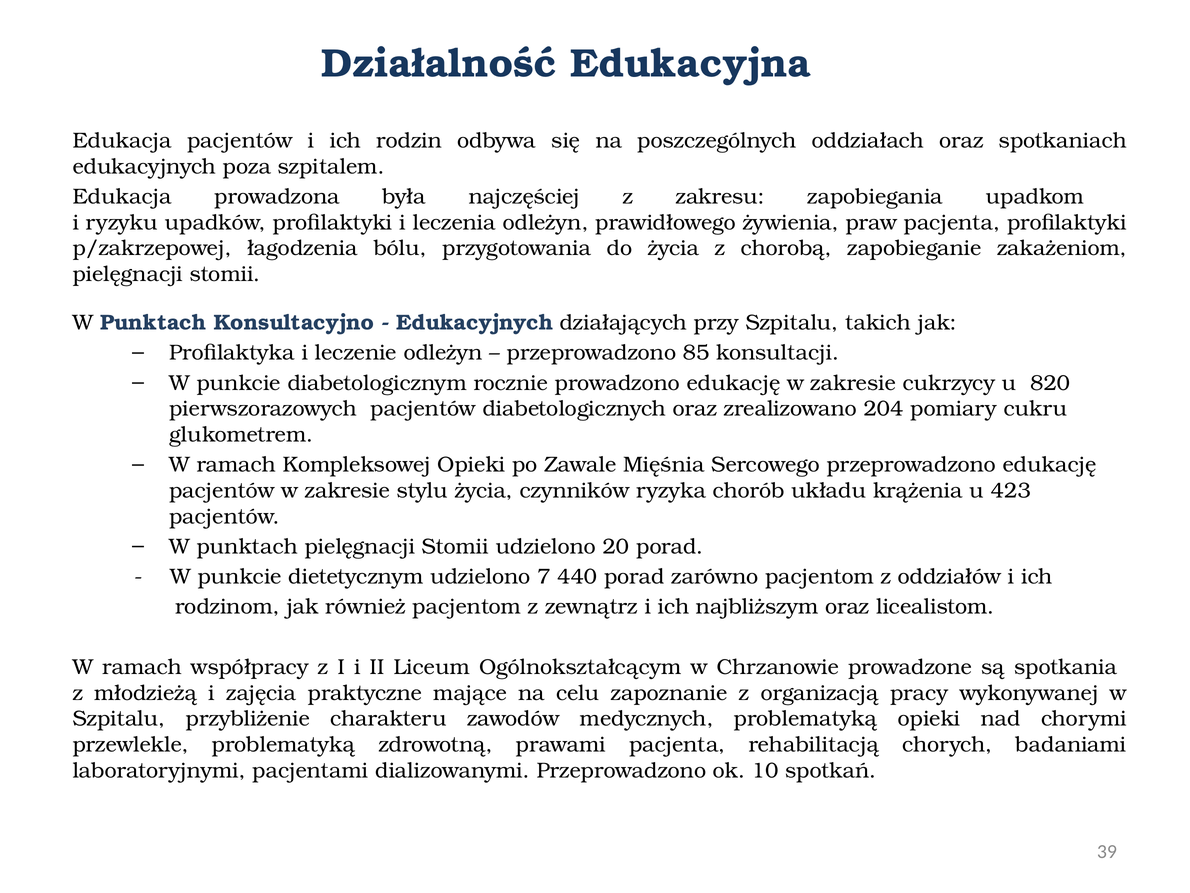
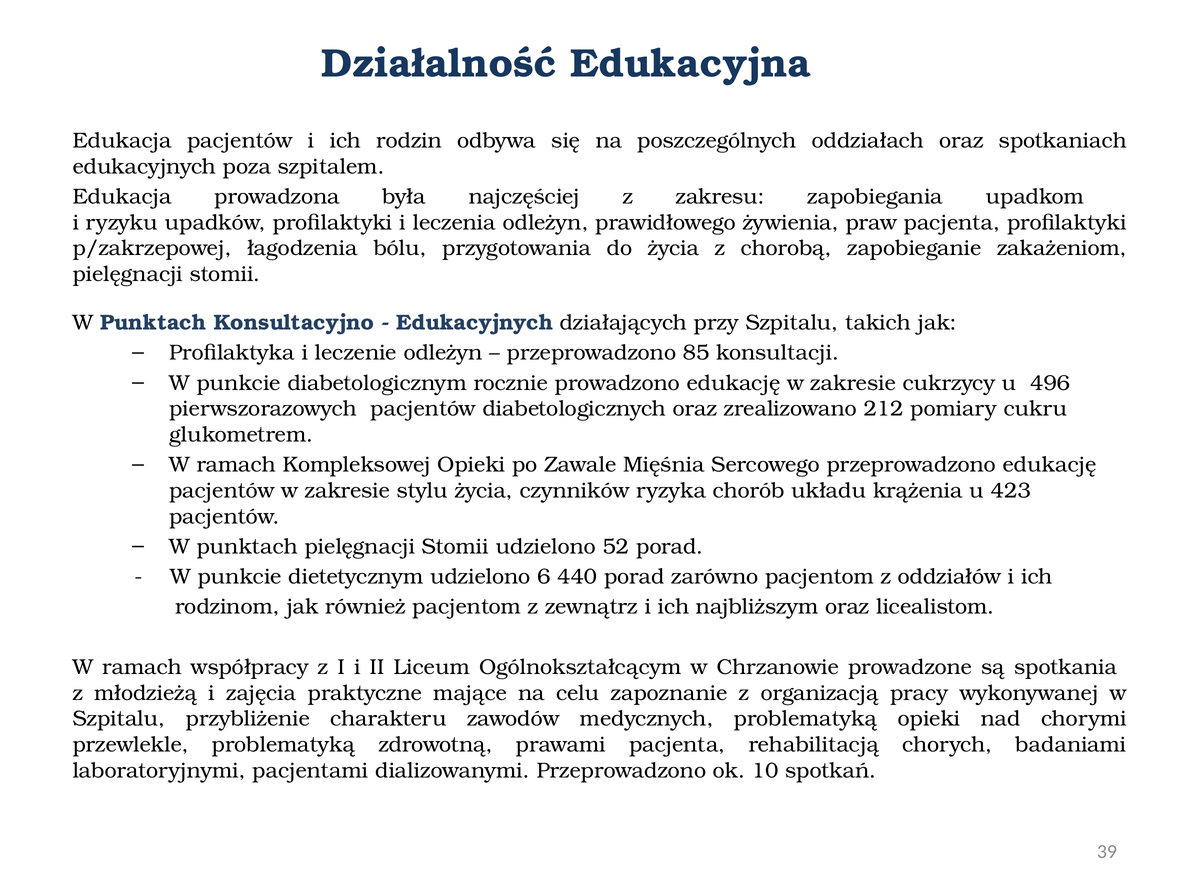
820: 820 -> 496 (1050, 383)
204: 204 -> 212 (884, 409)
20: 20 -> 52 (616, 546)
7: 7 -> 6 (544, 576)
